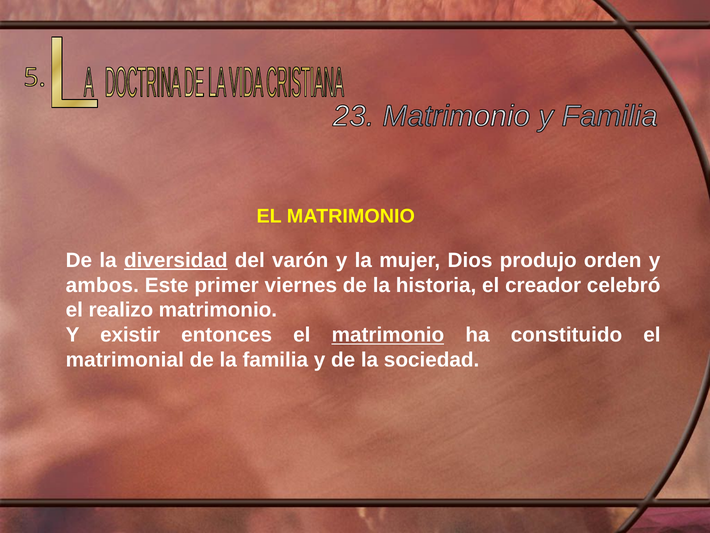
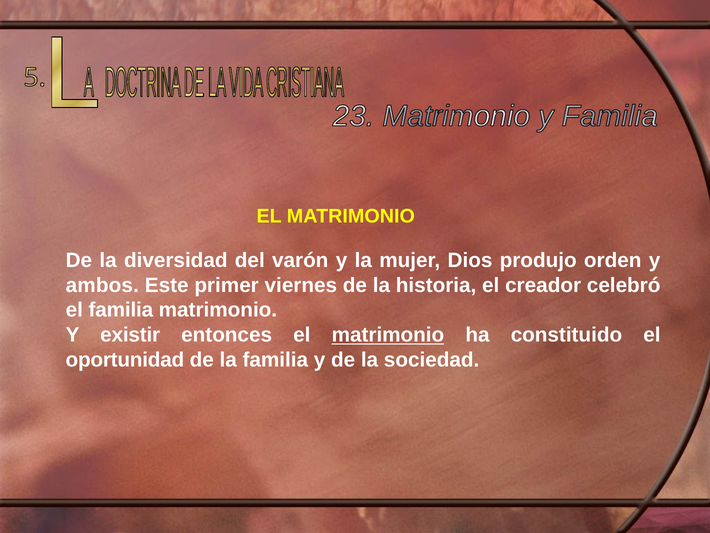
diversidad underline: present -> none (176, 260)
el realizo: realizo -> familia (121, 310)
matrimonial: matrimonial -> oportunidad (125, 360)
